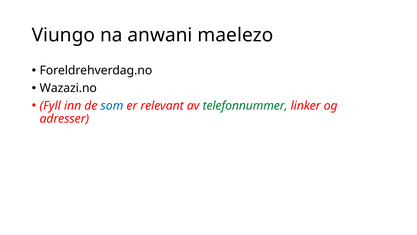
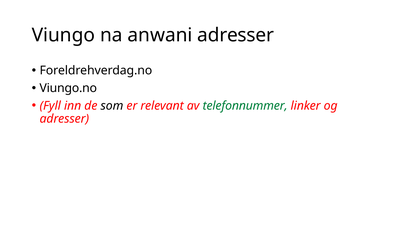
anwani maelezo: maelezo -> adresser (236, 35)
Wazazi.no: Wazazi.no -> Viungo.no (68, 88)
som colour: blue -> black (112, 105)
